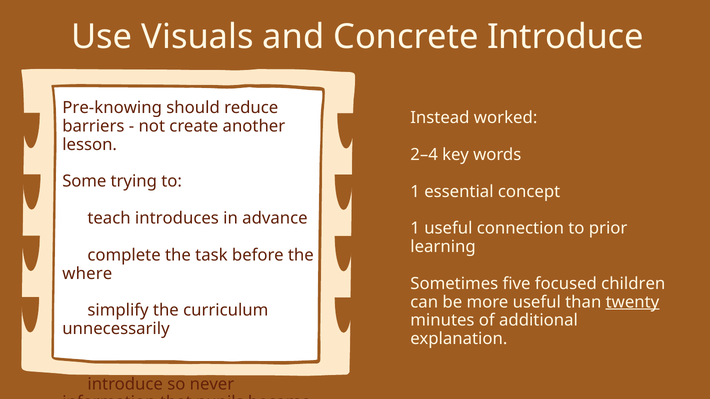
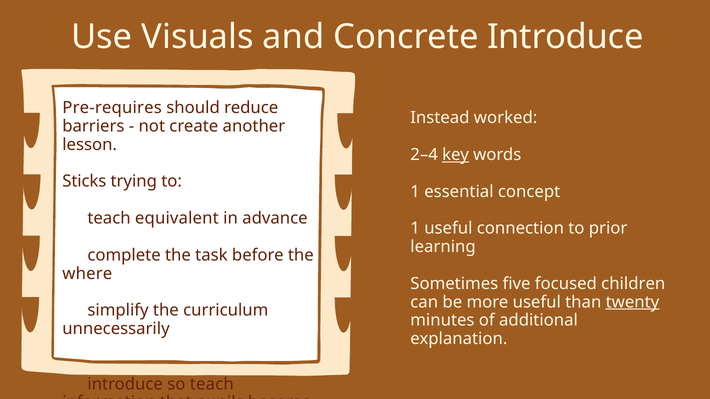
Pre-knowing: Pre-knowing -> Pre-requires (112, 108)
key underline: none -> present (456, 155)
Some: Some -> Sticks (84, 182)
introduces: introduces -> equivalent (177, 218)
so never: never -> teach (212, 384)
